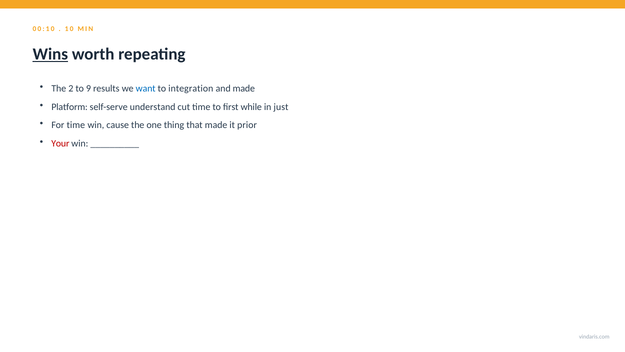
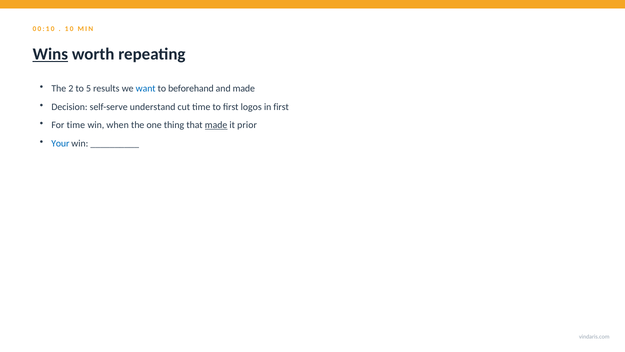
9: 9 -> 5 (89, 89)
integration: integration -> beforehand (191, 89)
Platform: Platform -> Decision (70, 107)
while: while -> logos (251, 107)
in just: just -> first (281, 107)
cause: cause -> when (118, 125)
made underline: none -> present (216, 125)
Your colour: red -> blue (60, 143)
